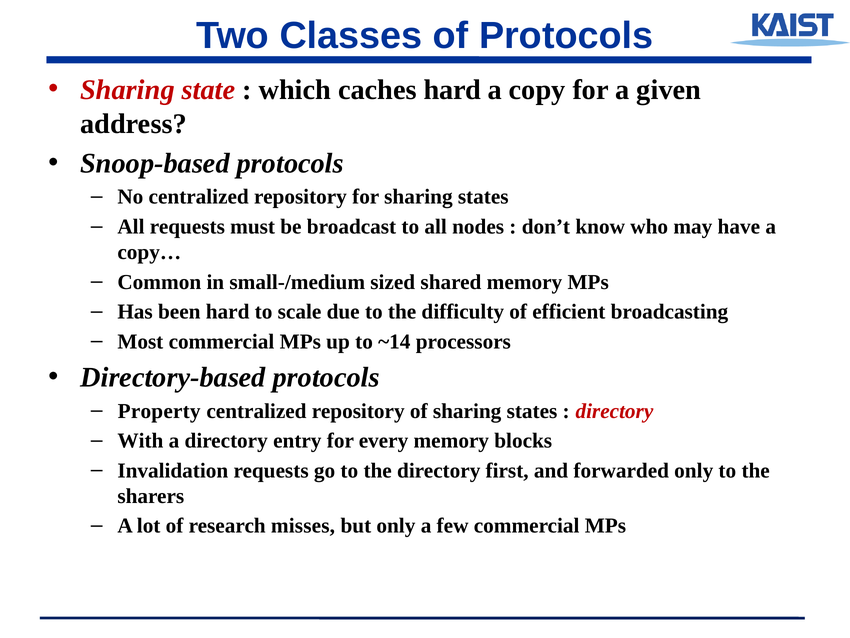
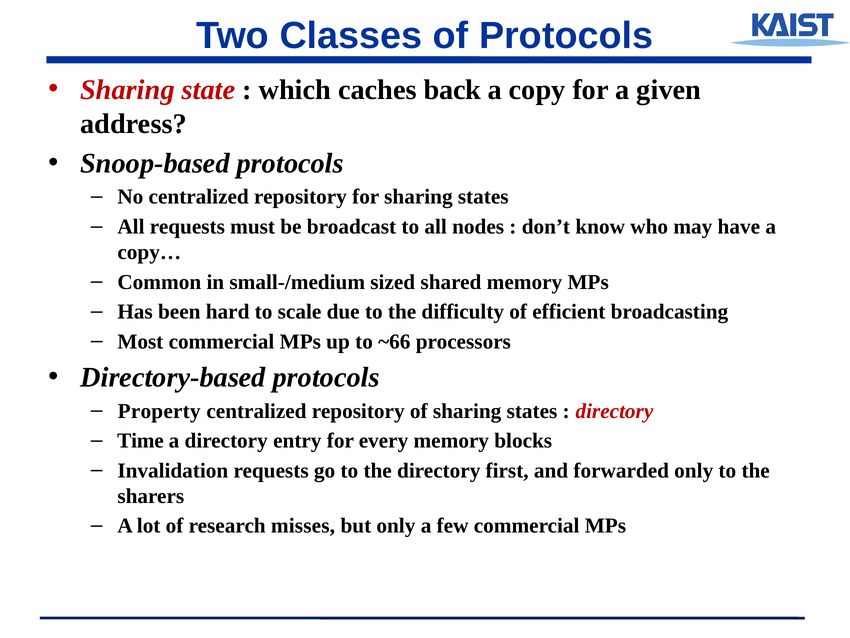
caches hard: hard -> back (452, 90)
~14: ~14 -> ~66 (394, 341)
With: With -> Time (141, 440)
